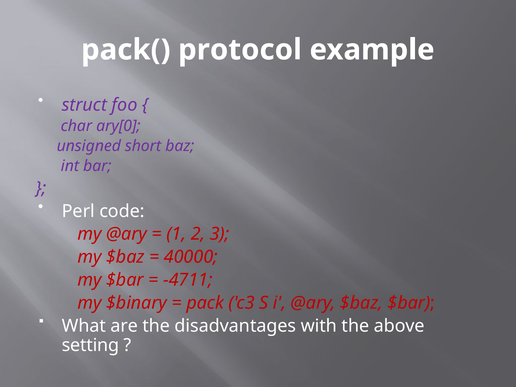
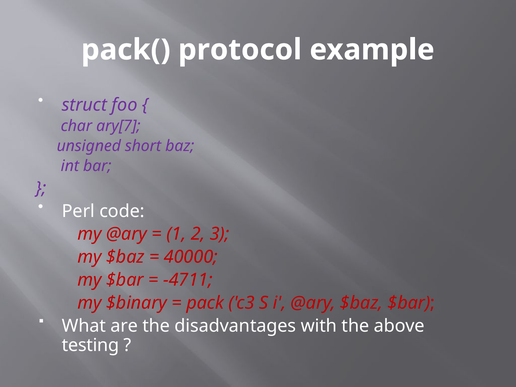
ary[0: ary[0 -> ary[7 (118, 126)
setting: setting -> testing (90, 345)
